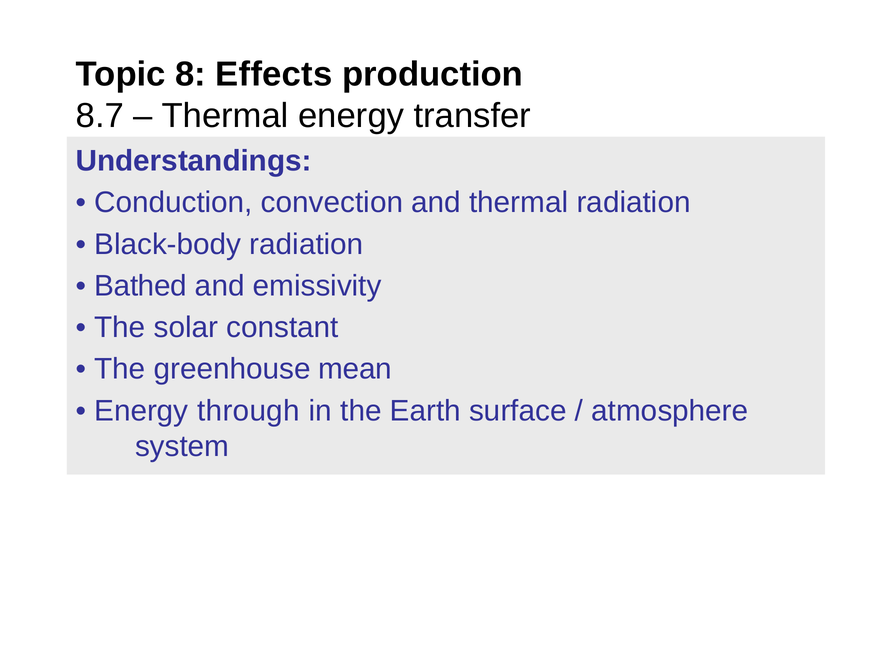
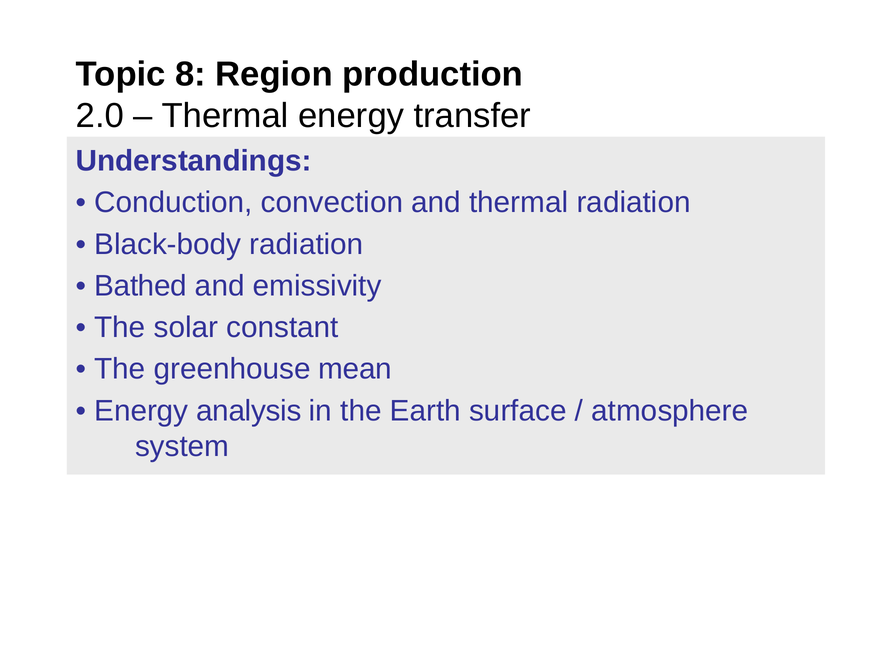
Effects: Effects -> Region (274, 74)
8.7: 8.7 -> 2.0 (100, 116)
through: through -> analysis (249, 411)
